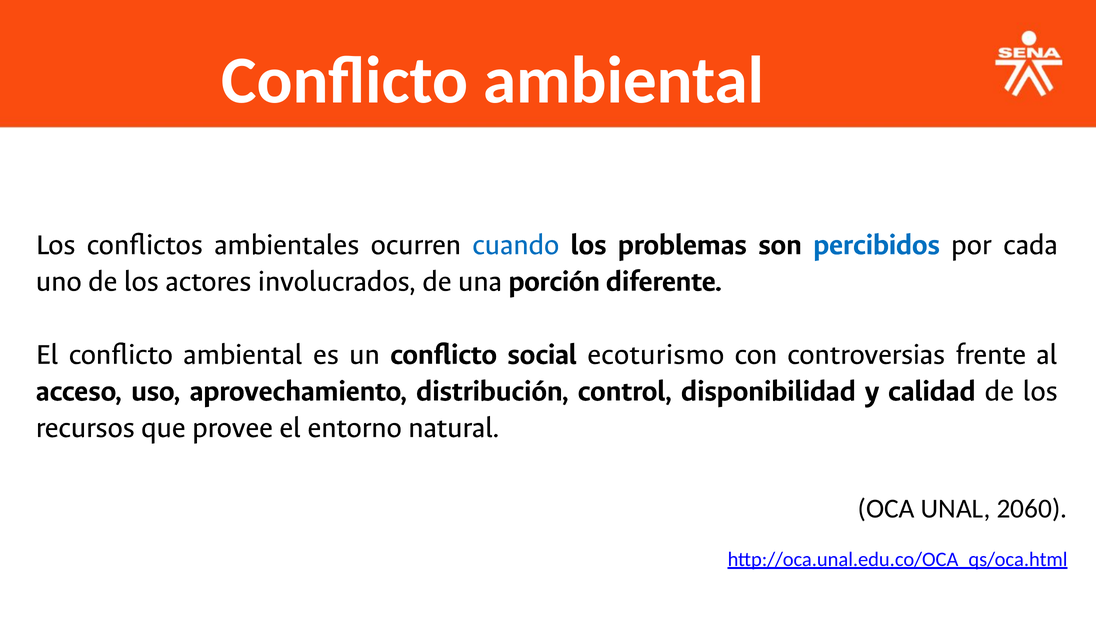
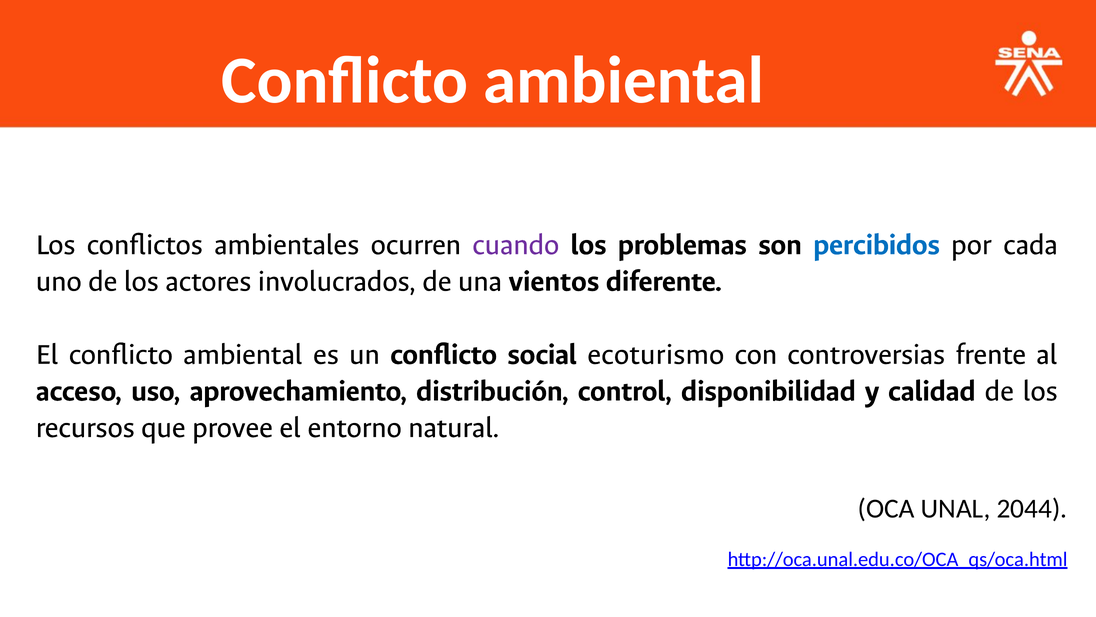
cuando colour: blue -> purple (516, 244)
porción: porción -> vientos (554, 280)
2060: 2060 -> 2044 (1032, 508)
